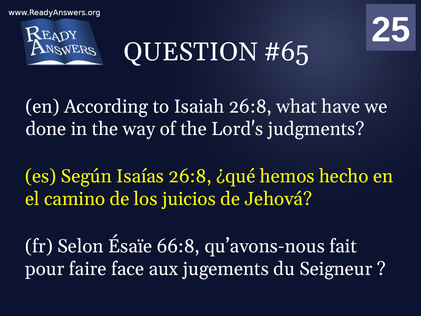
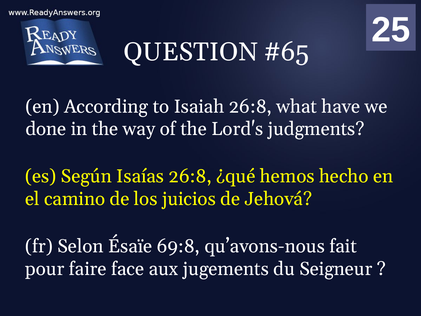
66:8: 66:8 -> 69:8 (178, 246)
